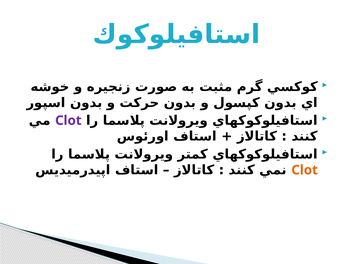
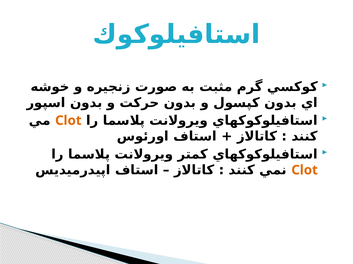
Clot colour: purple -> orange (68, 121)
